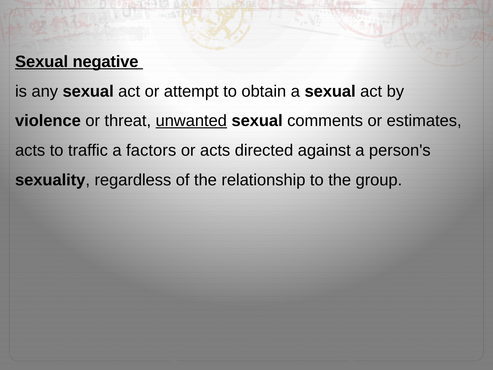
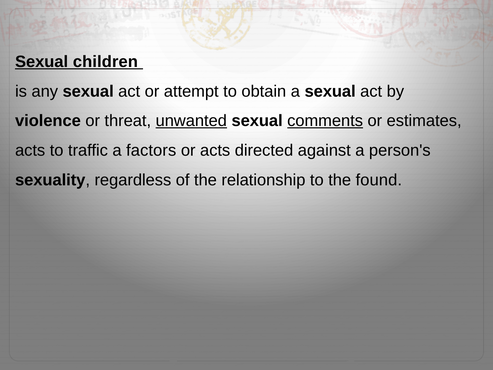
negative: negative -> children (105, 62)
comments underline: none -> present (325, 121)
group: group -> found (379, 180)
